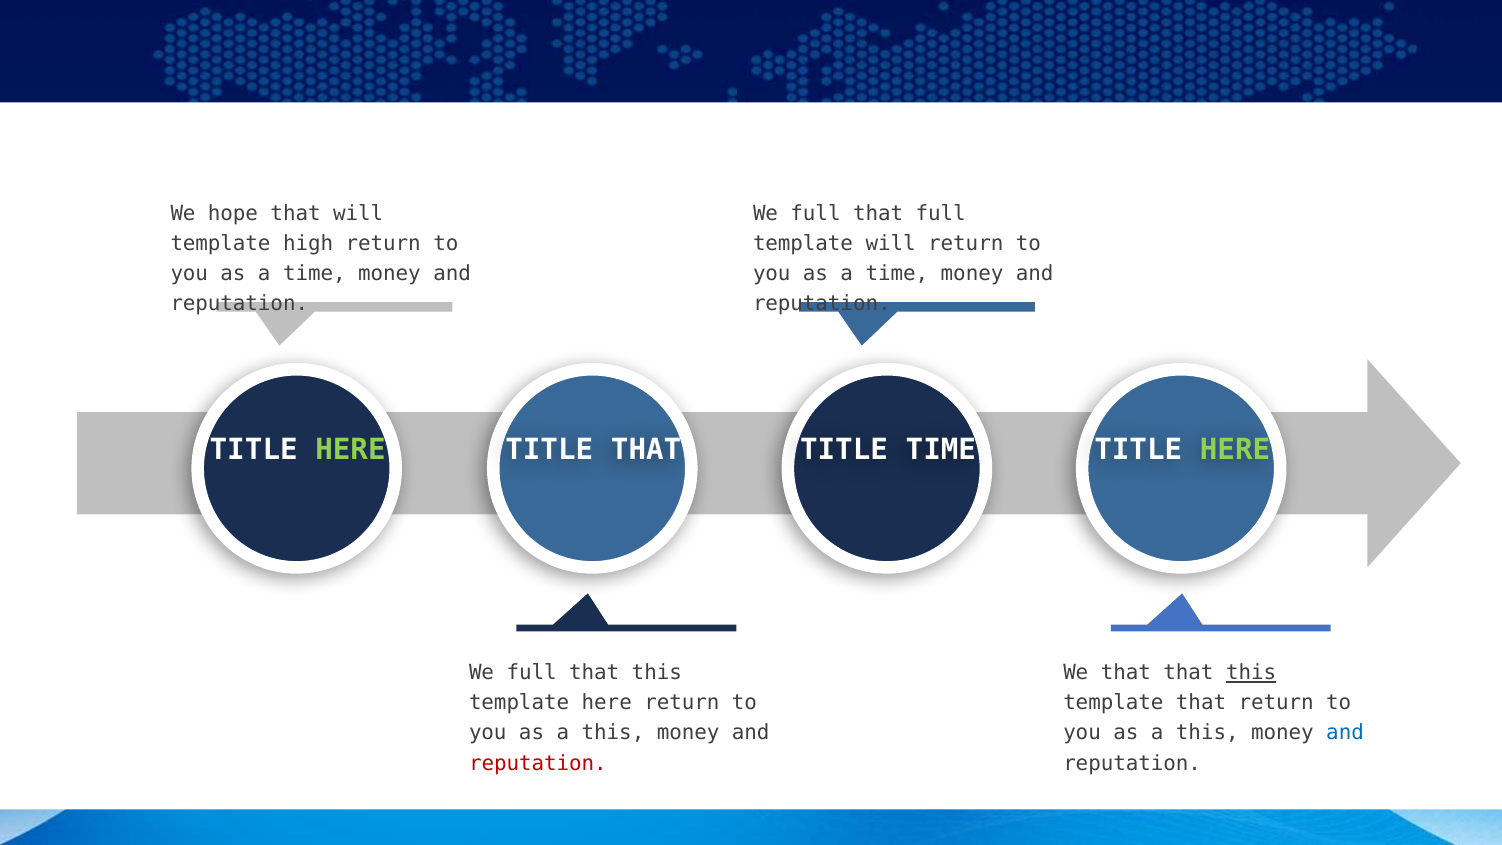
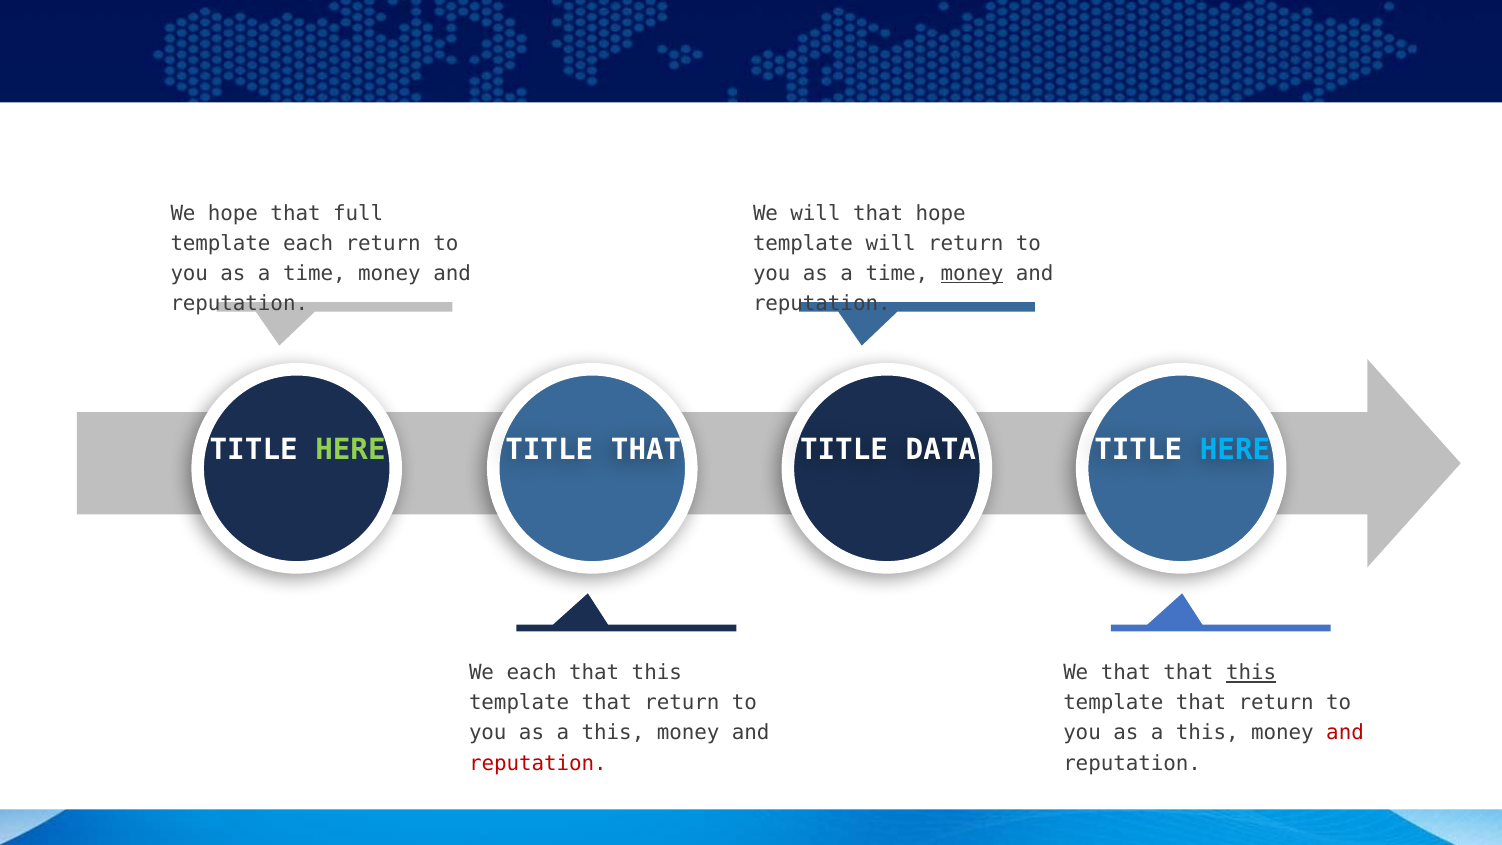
that will: will -> full (358, 213)
full: full -> will (815, 213)
that full: full -> hope (941, 213)
template high: high -> each (308, 243)
money underline: none -> present (972, 273)
TITLE TIME: TIME -> DATA (941, 450)
HERE colour: light green -> light blue (1235, 450)
full: full -> each (532, 673)
here: here -> that (607, 703)
and colour: blue -> red (1345, 733)
